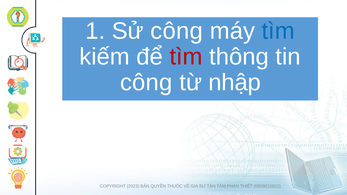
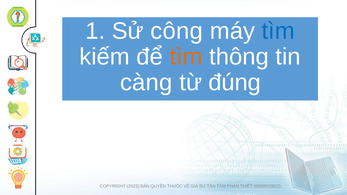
tìm colour: red -> orange (186, 57)
công: công -> càng (146, 83)
nhập: nhập -> đúng (235, 83)
